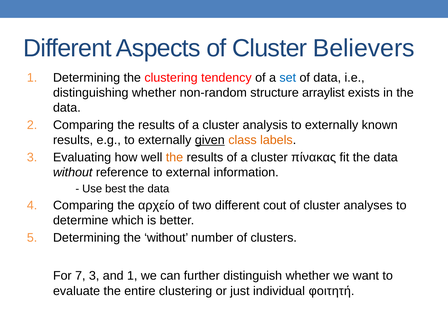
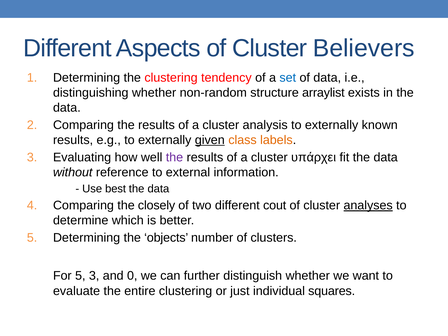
the colour: orange -> purple (175, 157)
πίνακας: πίνακας -> υπάρχει (314, 157)
αρχείο: αρχείο -> closely (157, 205)
analyses underline: none -> present (368, 205)
the without: without -> objects (166, 238)
For 7: 7 -> 5 (80, 276)
and 1: 1 -> 0 (132, 276)
φοιτητή: φοιτητή -> squares (332, 291)
